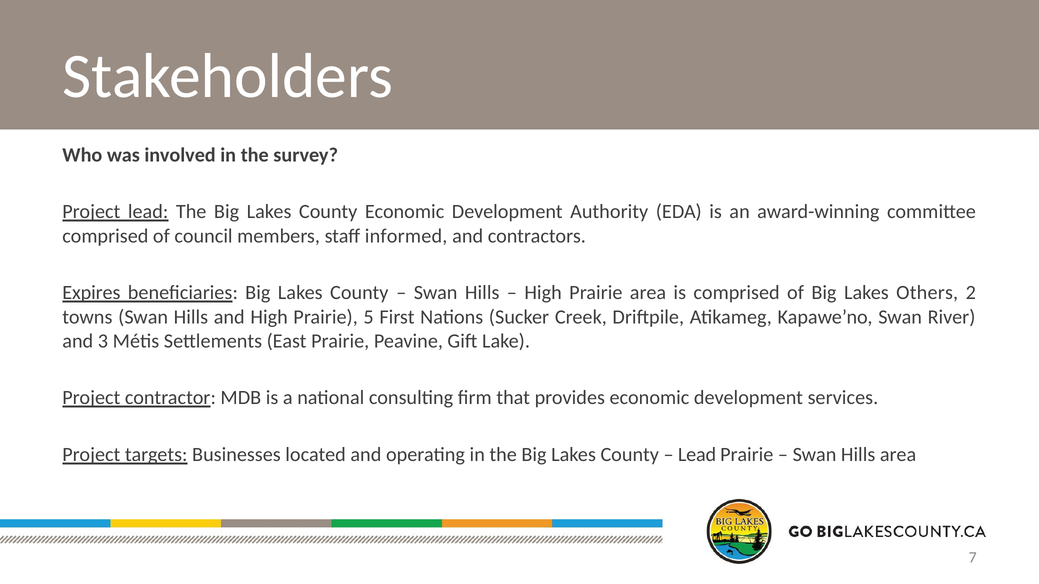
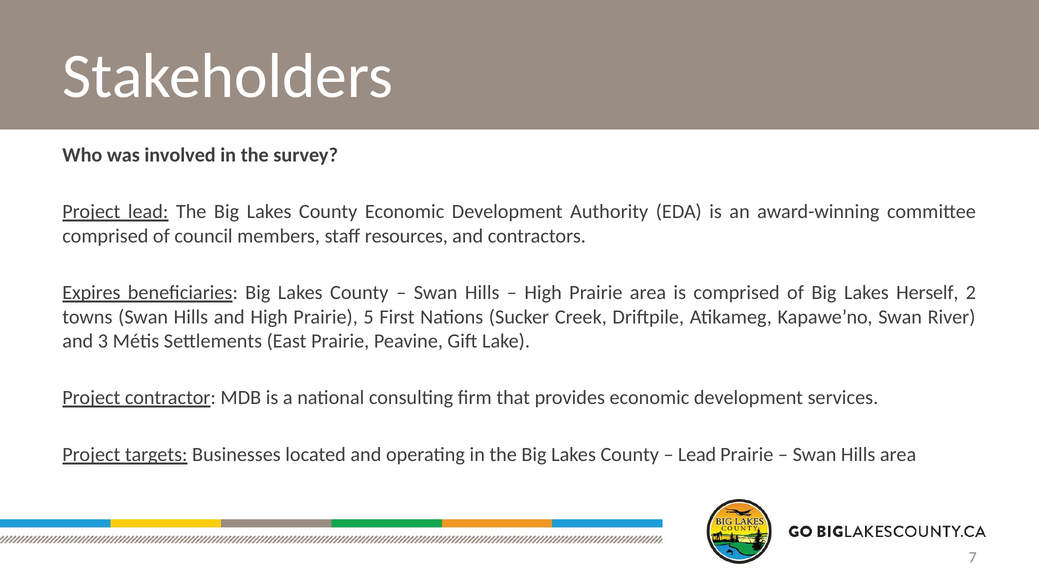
informed: informed -> resources (406, 236)
Others: Others -> Herself (927, 293)
